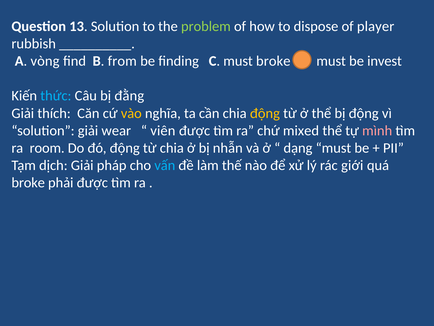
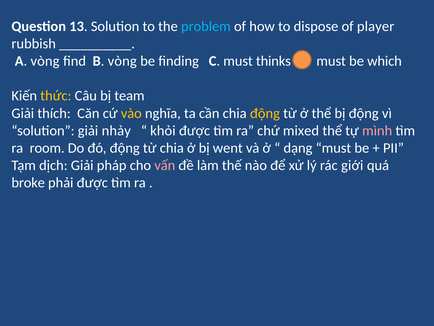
problem colour: light green -> light blue (206, 26)
B from: from -> vòng (122, 61)
must broke: broke -> thinks (273, 61)
invest: invest -> which (385, 61)
thức colour: light blue -> yellow (56, 96)
đằng: đằng -> team (129, 96)
wear: wear -> nhảy (116, 130)
viên: viên -> khỏi (163, 130)
nhẫn: nhẫn -> went (228, 148)
vấn colour: light blue -> pink (165, 165)
